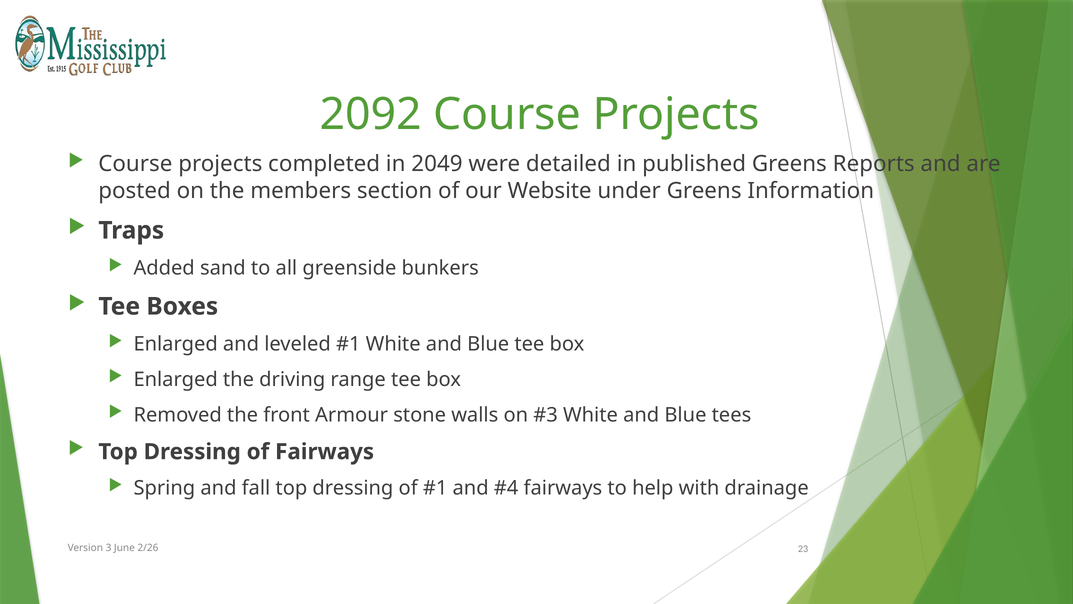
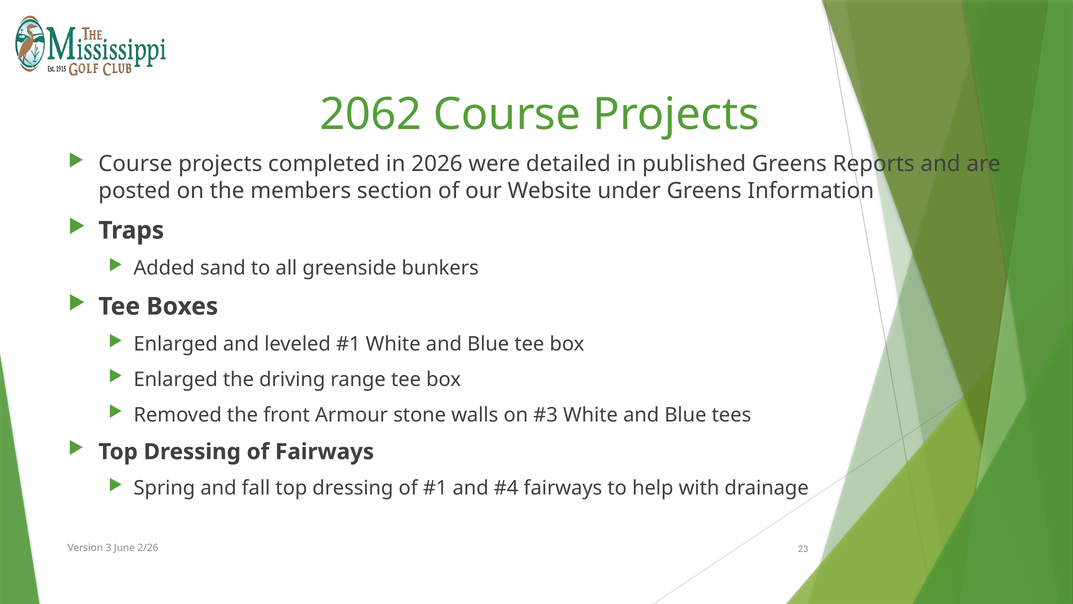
2092: 2092 -> 2062 (371, 114)
2049: 2049 -> 2026 (437, 164)
